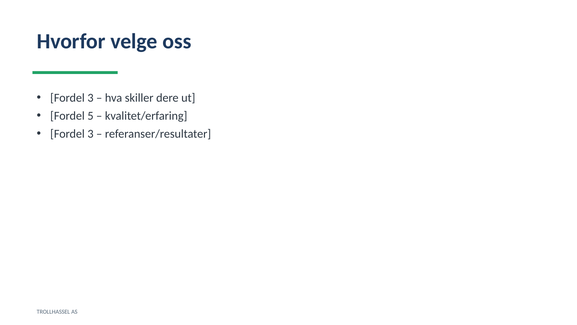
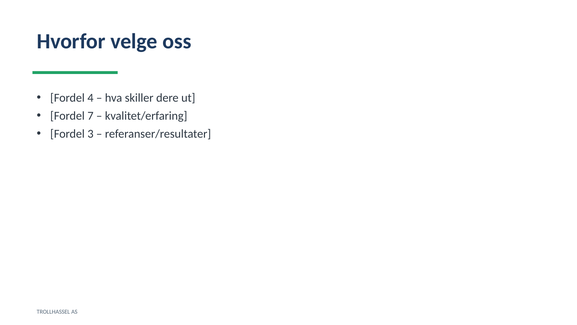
3: 3 -> 4 (90, 98)
5: 5 -> 7 (90, 116)
